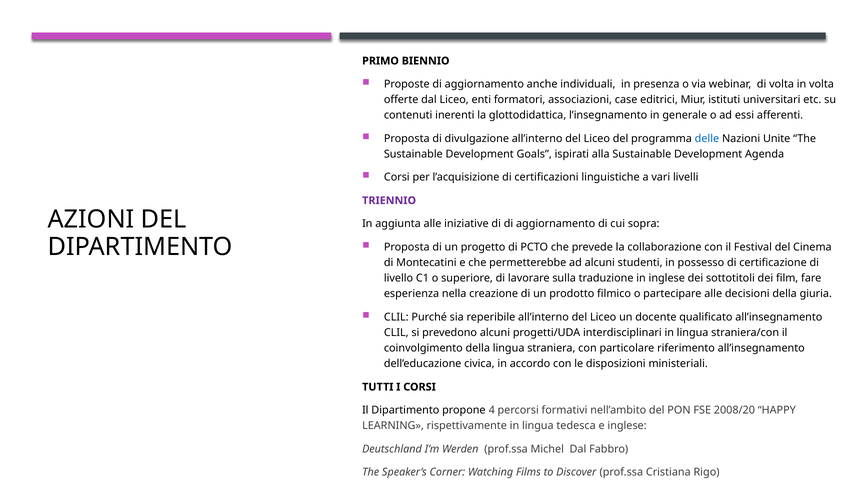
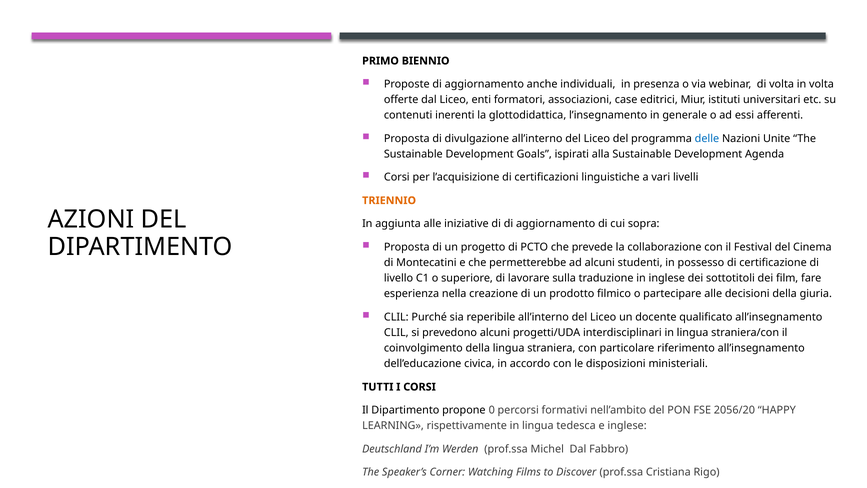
TRIENNIO colour: purple -> orange (389, 200)
4: 4 -> 0 (492, 410)
2008/20: 2008/20 -> 2056/20 (734, 410)
